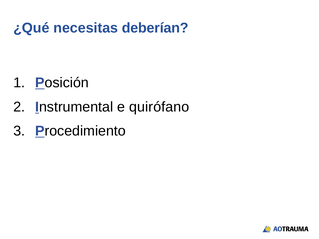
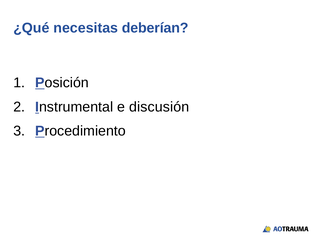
quirófano: quirófano -> discusión (159, 107)
